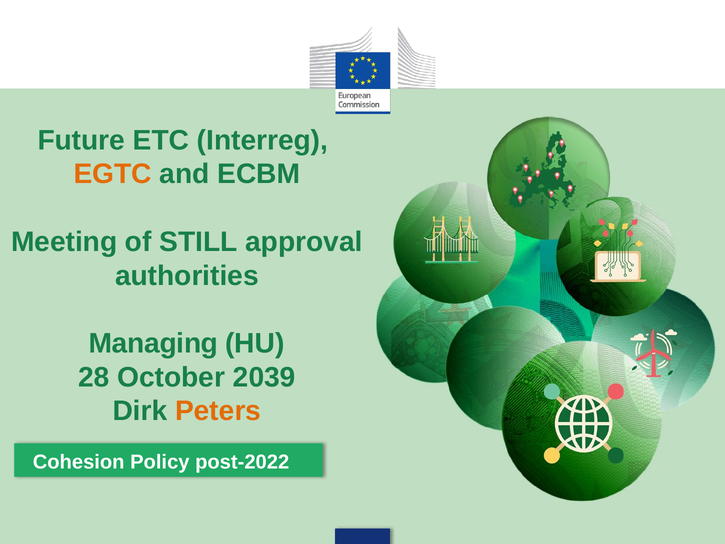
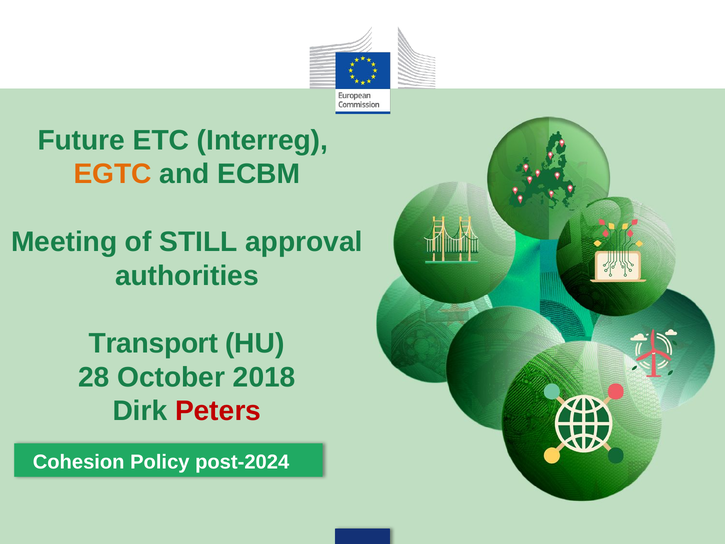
Managing: Managing -> Transport (153, 343)
2039: 2039 -> 2018 (264, 377)
Peters colour: orange -> red (218, 411)
post-2022: post-2022 -> post-2024 (242, 462)
